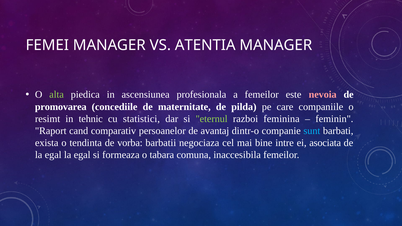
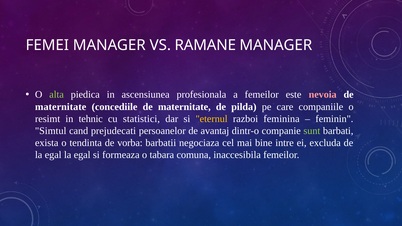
ATENTIA: ATENTIA -> RAMANE (205, 45)
promovarea: promovarea -> maternitate (61, 107)
eternul colour: light green -> yellow (212, 119)
Raport: Raport -> Simtul (51, 131)
comparativ: comparativ -> prejudecati (113, 131)
sunt colour: light blue -> light green (312, 131)
asociata: asociata -> excluda (325, 143)
